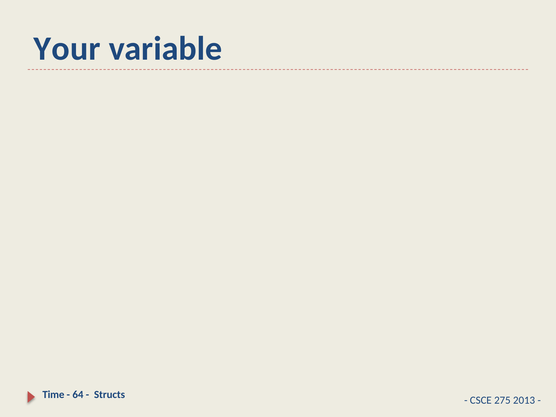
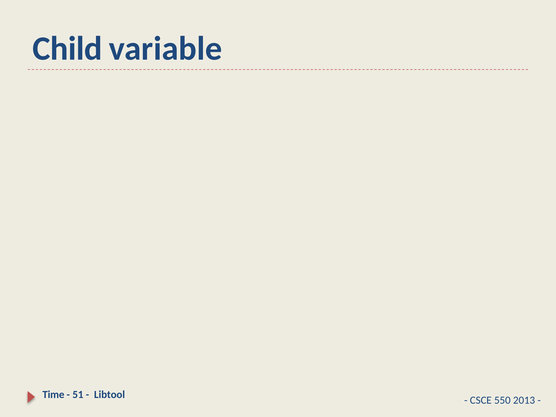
Your: Your -> Child (67, 49)
64: 64 -> 51 (78, 395)
Structs: Structs -> Libtool (110, 395)
275: 275 -> 550 (502, 400)
